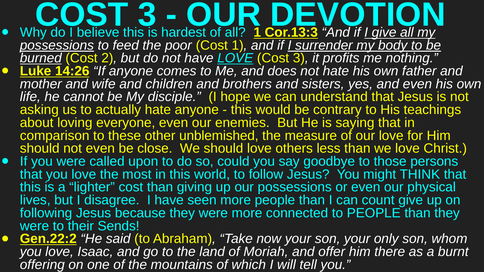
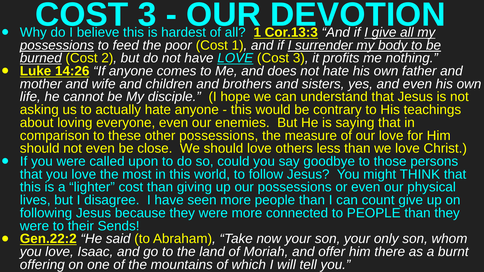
other unblemished: unblemished -> possessions (219, 136)
